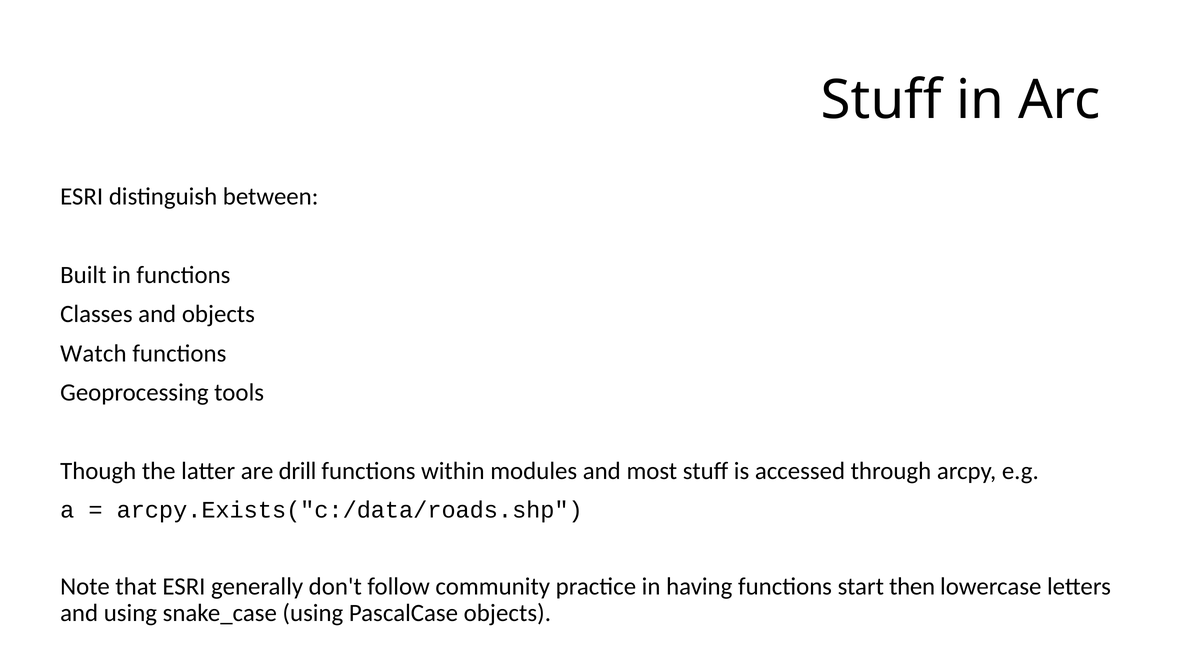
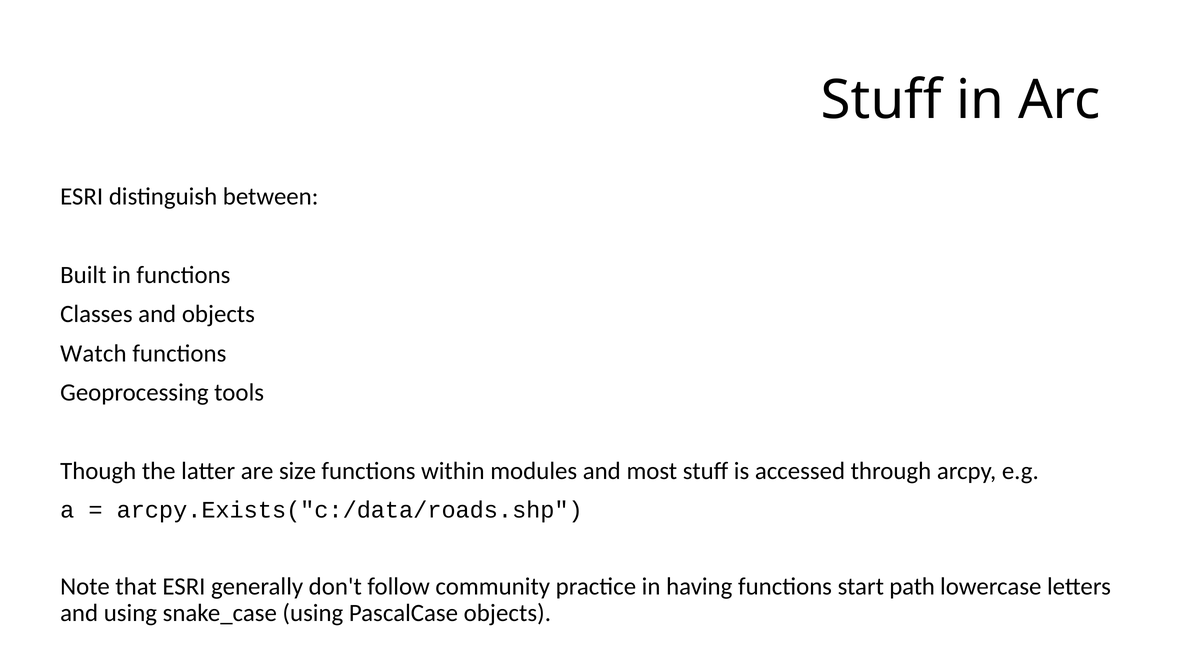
drill: drill -> size (298, 471)
then: then -> path (912, 586)
